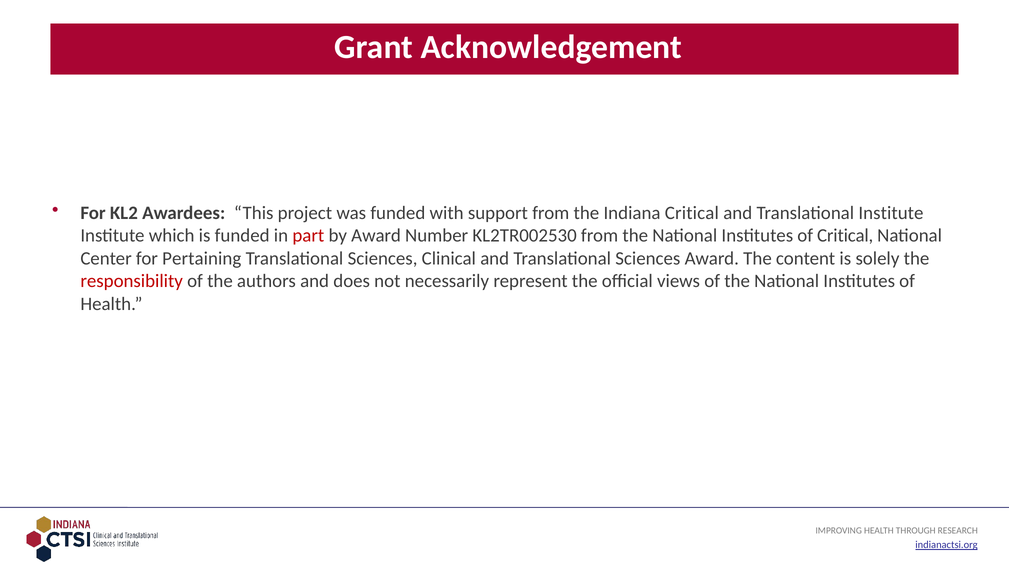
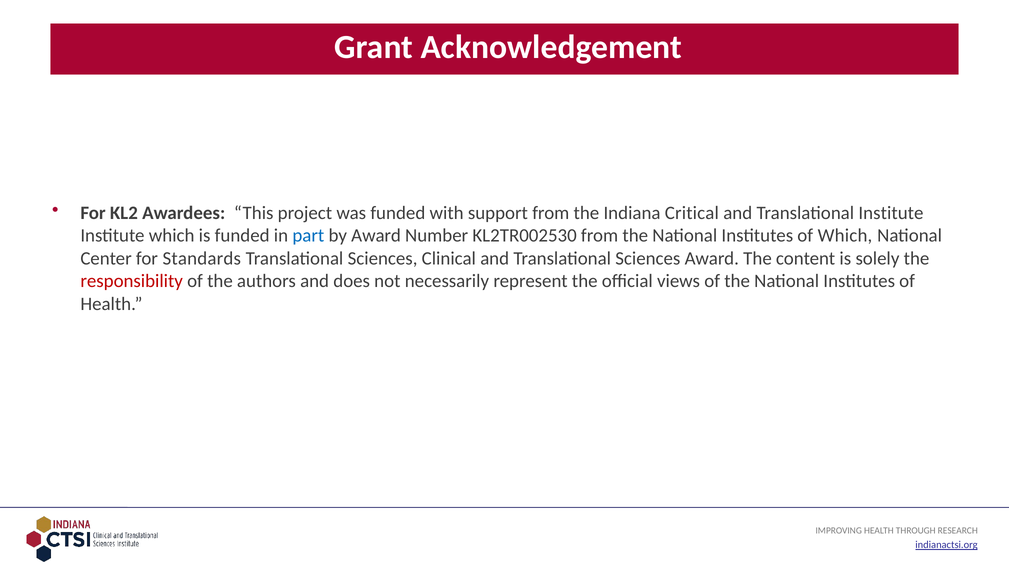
part colour: red -> blue (308, 236)
of Critical: Critical -> Which (845, 236)
Pertaining: Pertaining -> Standards (202, 258)
